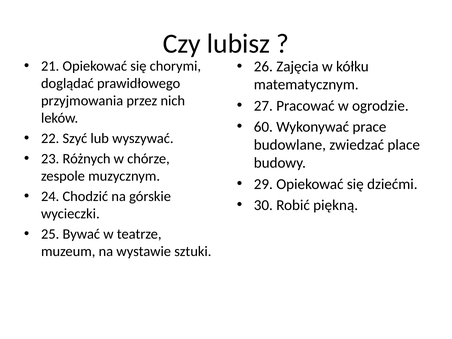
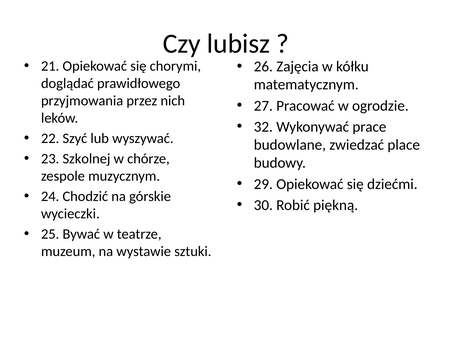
60: 60 -> 32 (263, 127)
Różnych: Różnych -> Szkolnej (86, 159)
